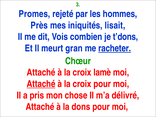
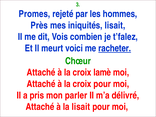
t’dons: t’dons -> t’falez (125, 37)
gran: gran -> voici (74, 48)
Attaché underline: present -> none (41, 84)
chose: chose -> parler (76, 95)
la dons: dons -> lisait (81, 107)
